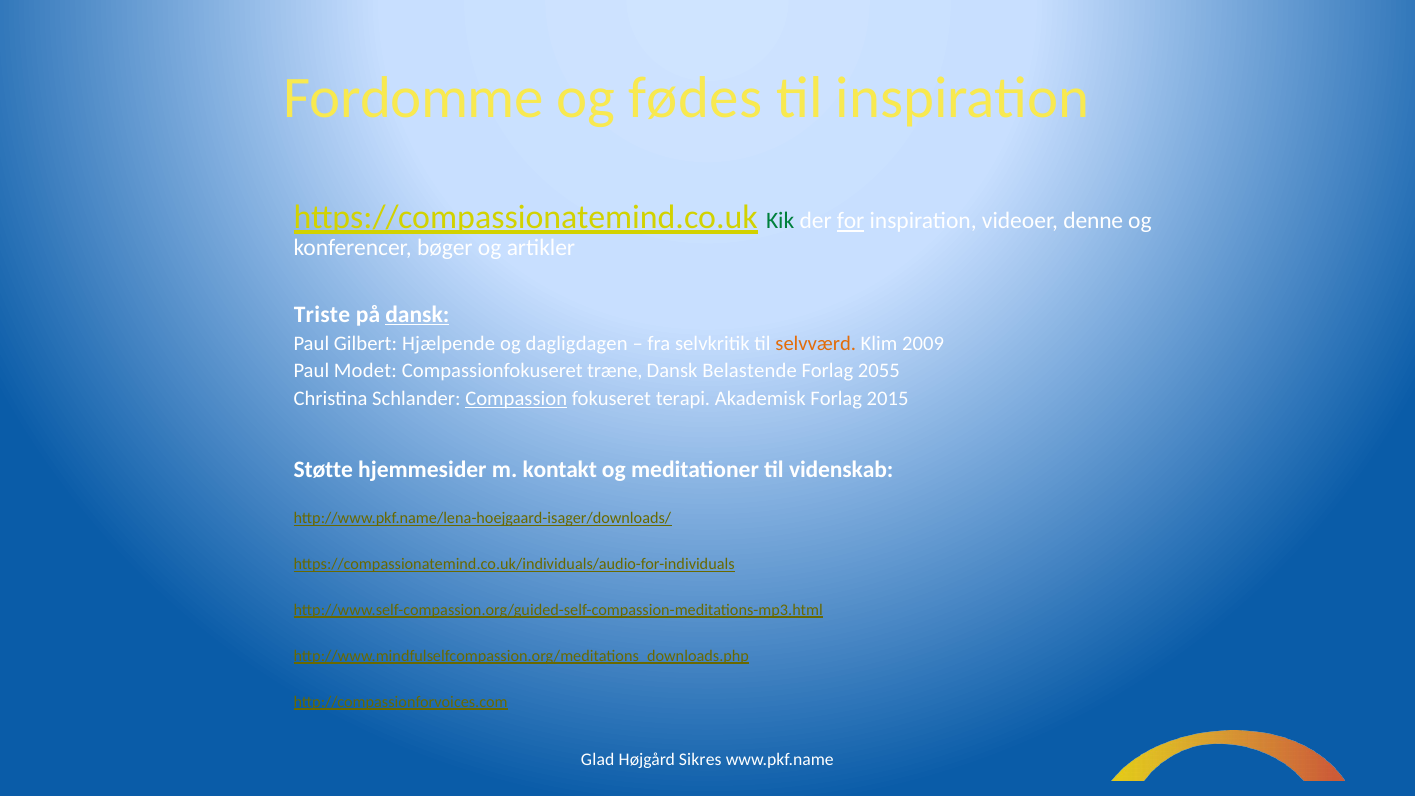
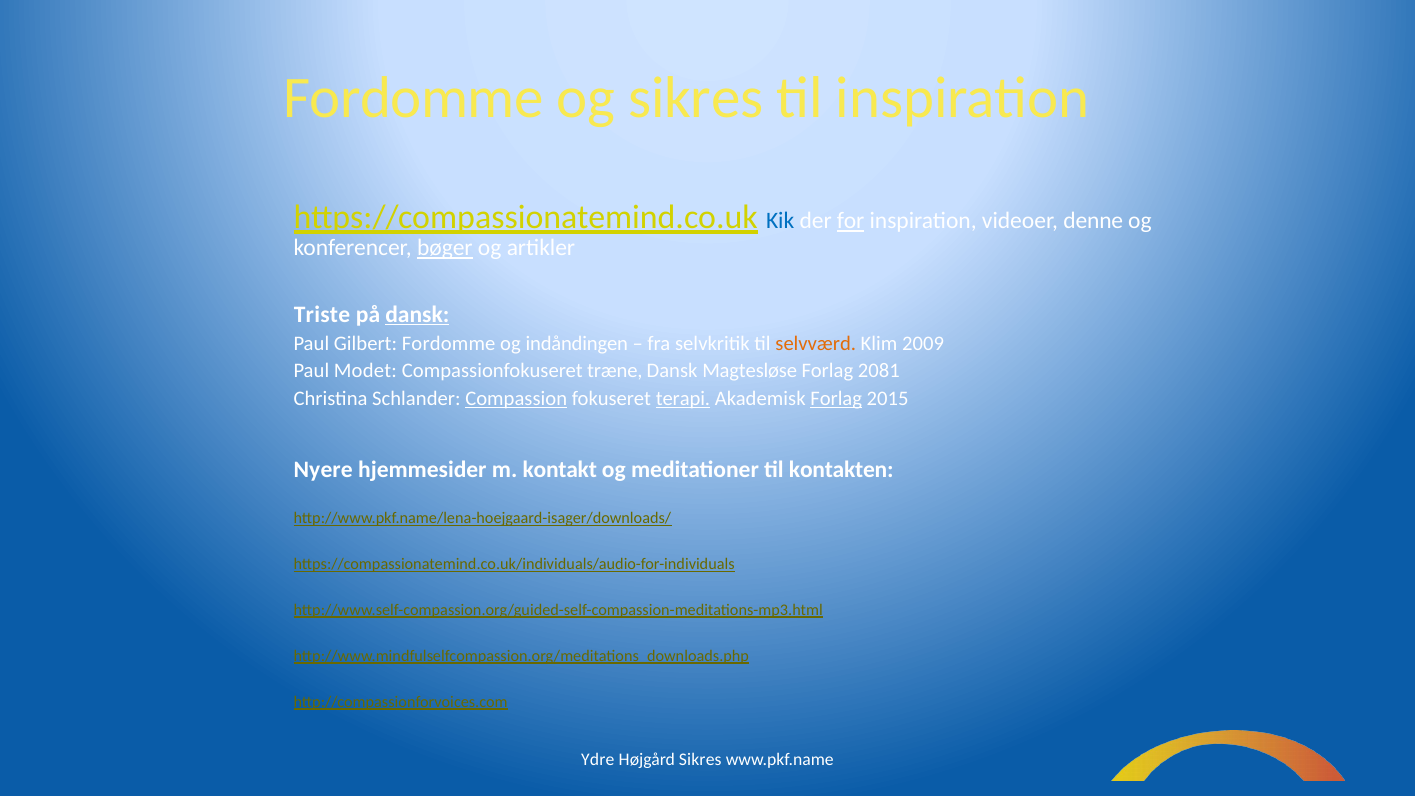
og fødes: fødes -> sikres (696, 98)
Kik colour: green -> blue (780, 221)
bøger underline: none -> present (445, 248)
Gilbert Hjælpende: Hjælpende -> Fordomme (449, 343)
dagligdagen: dagligdagen -> indåndingen (577, 343)
Belastende: Belastende -> Magtesløse (750, 371)
2055: 2055 -> 2081 (879, 371)
terapi underline: none -> present (683, 398)
Forlag underline: none -> present (836, 398)
Støtte: Støtte -> Nyere (323, 470)
videnskab: videnskab -> kontakten (841, 470)
Glad: Glad -> Ydre (598, 760)
